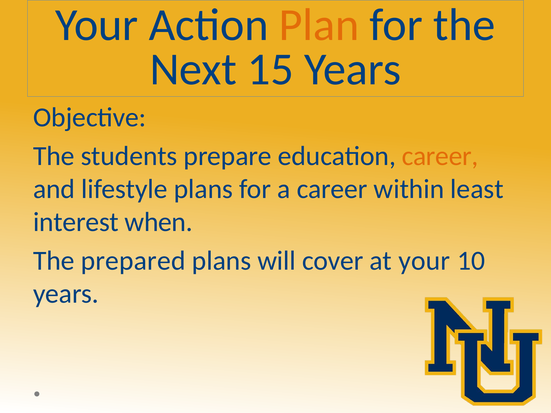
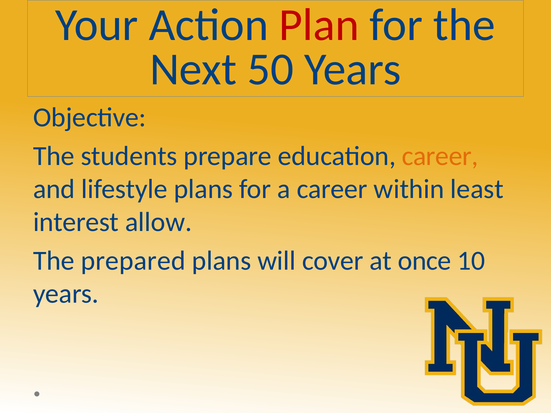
Plan colour: orange -> red (319, 25)
15: 15 -> 50 (270, 69)
when: when -> allow (159, 222)
at your: your -> once (425, 261)
